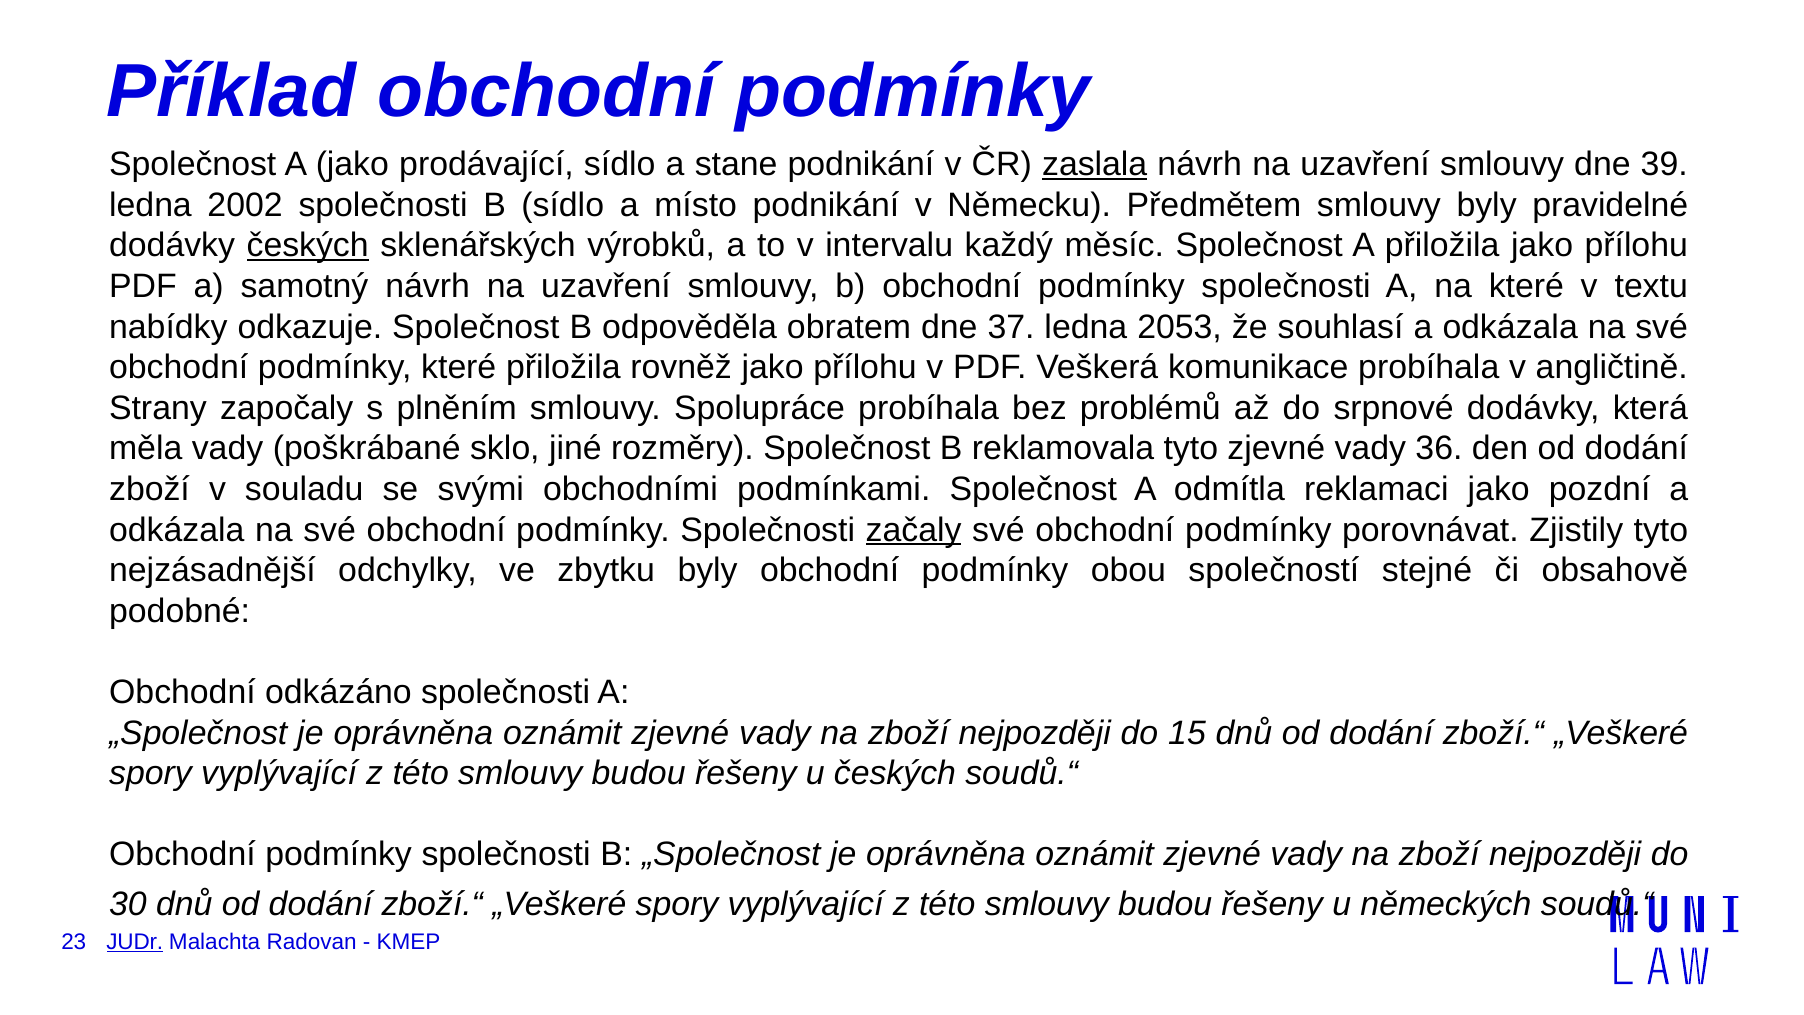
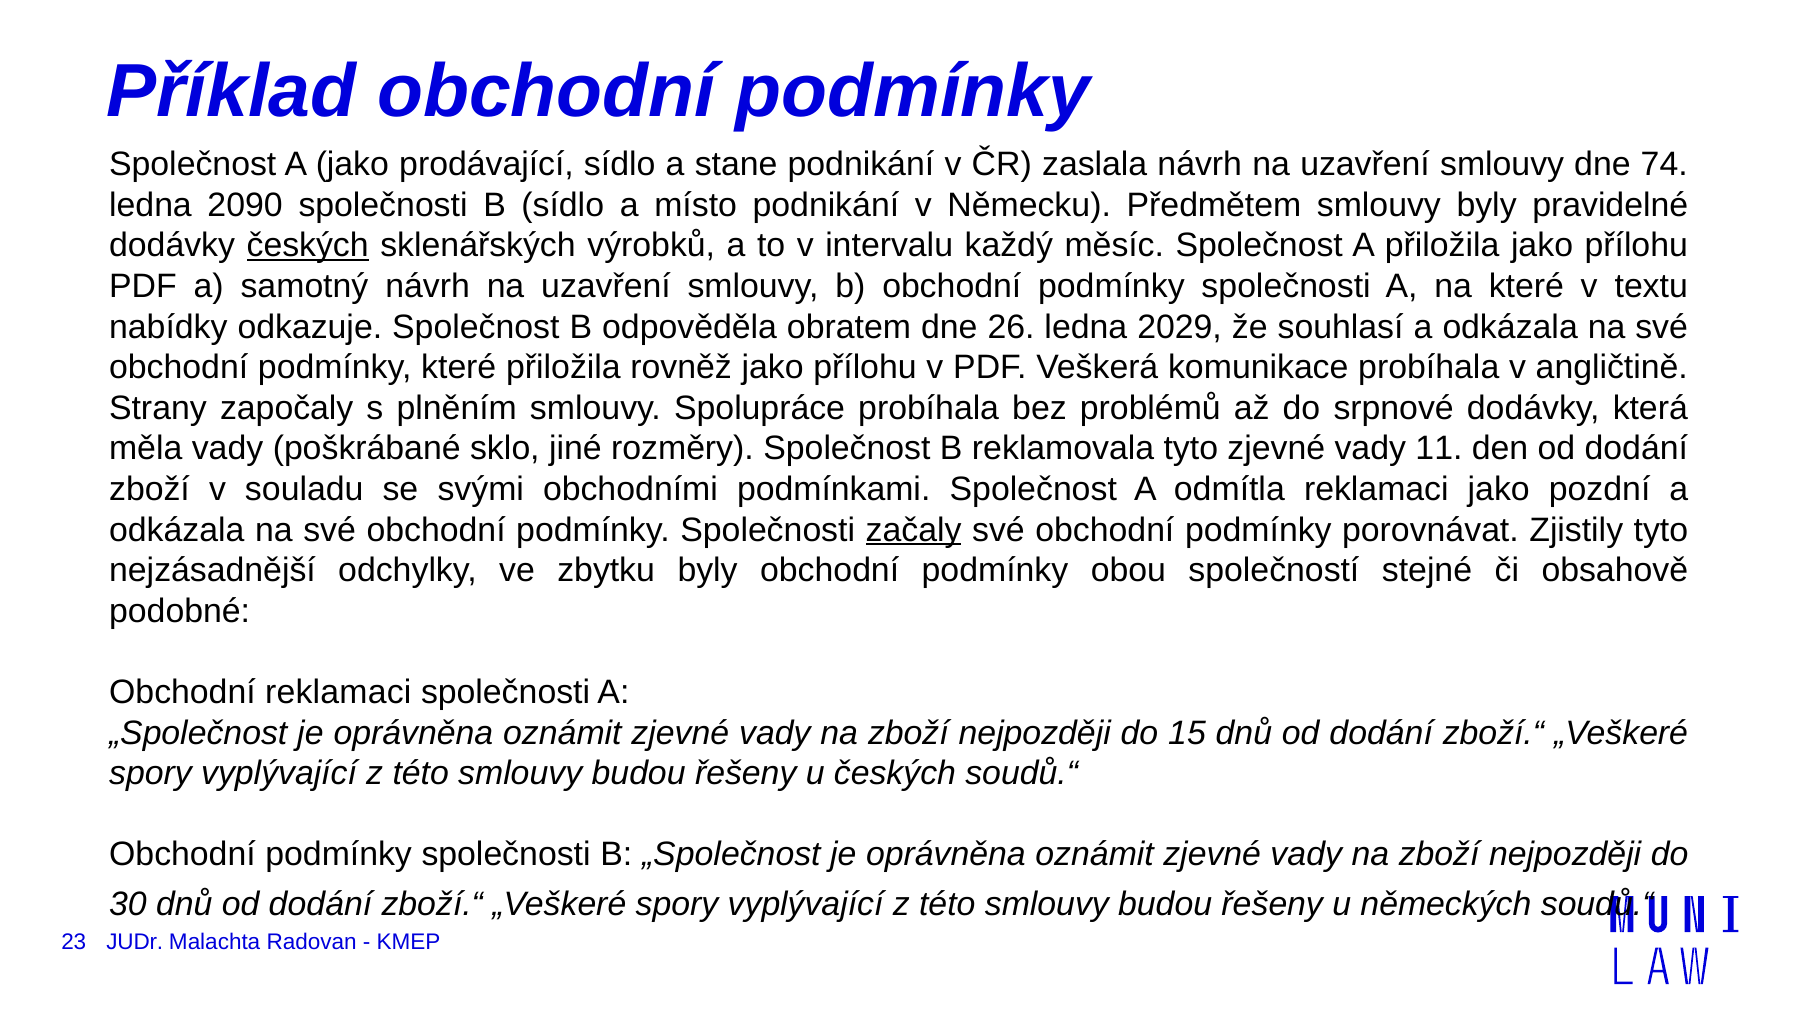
zaslala underline: present -> none (1095, 164)
39: 39 -> 74 (1664, 164)
2002: 2002 -> 2090 (245, 205)
37: 37 -> 26 (1011, 327)
2053: 2053 -> 2029 (1180, 327)
36: 36 -> 11 (1439, 449)
Obchodní odkázáno: odkázáno -> reklamaci (338, 692)
JUDr underline: present -> none (135, 942)
